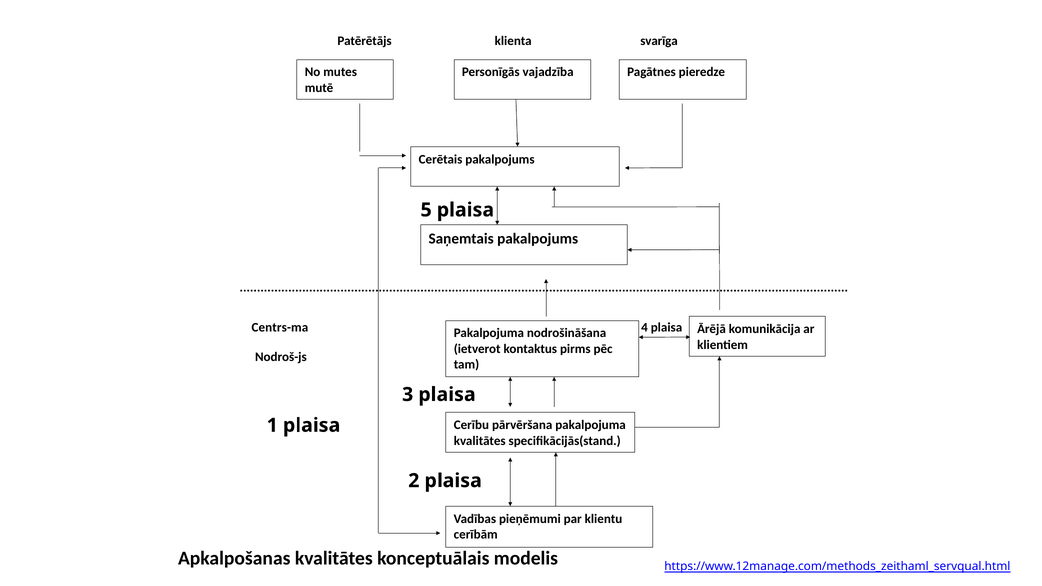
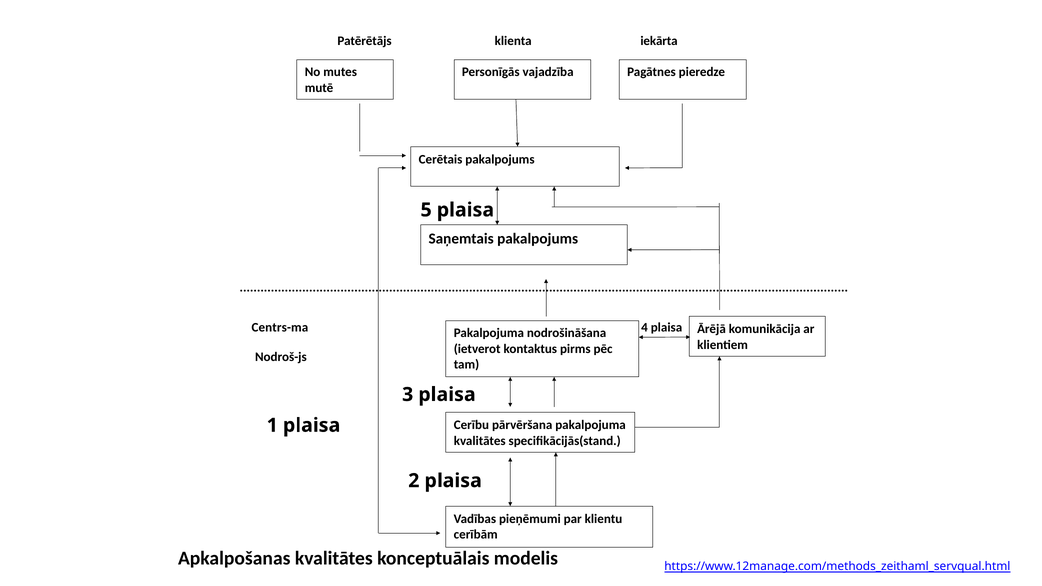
svarīga: svarīga -> iekārta (659, 41)
